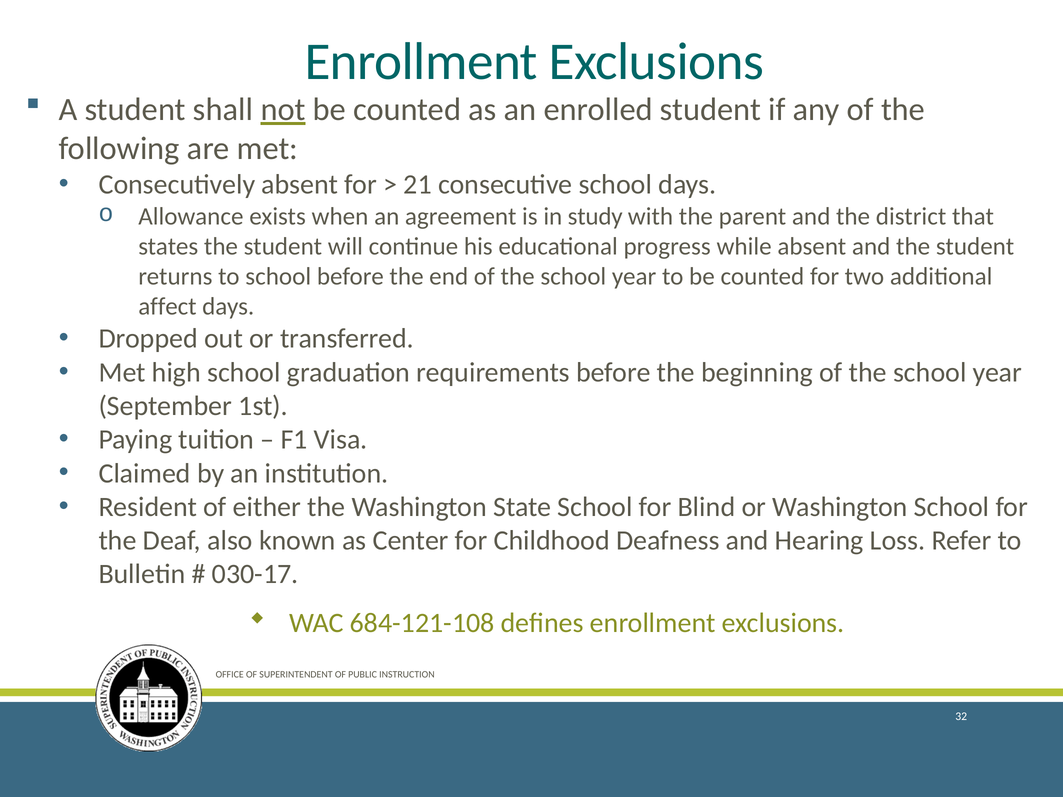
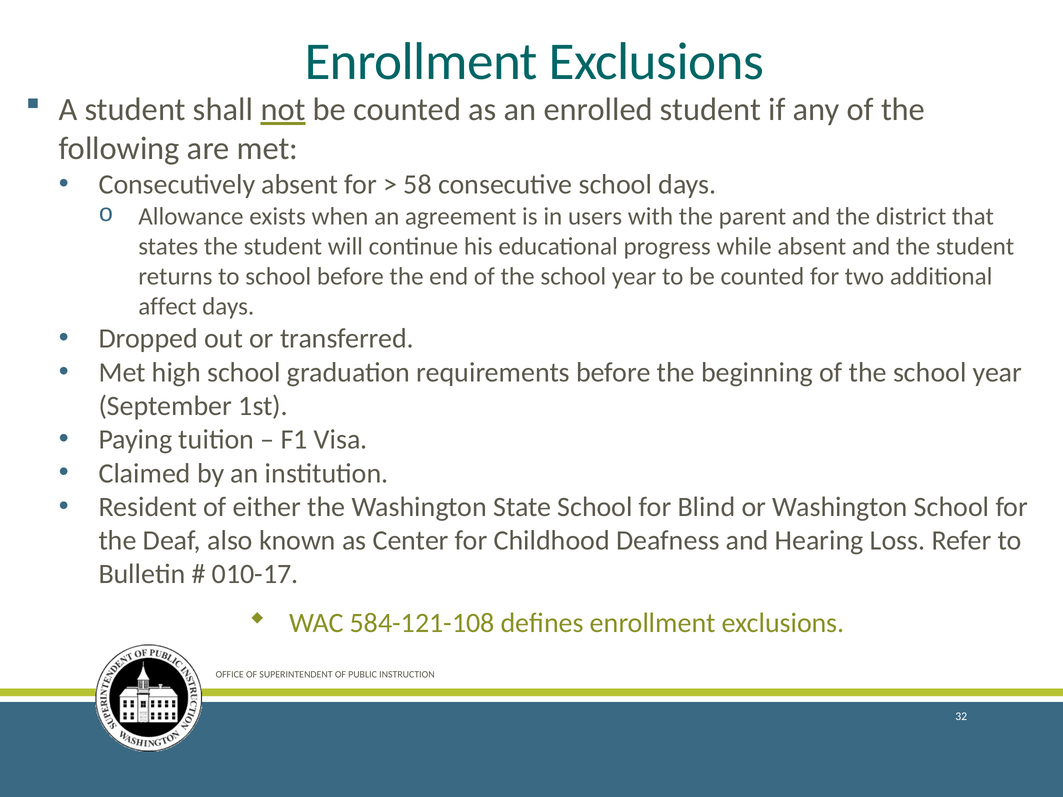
21: 21 -> 58 (418, 185)
study: study -> users (595, 216)
030-17: 030-17 -> 010-17 (255, 574)
684-121-108: 684-121-108 -> 584-121-108 (422, 623)
